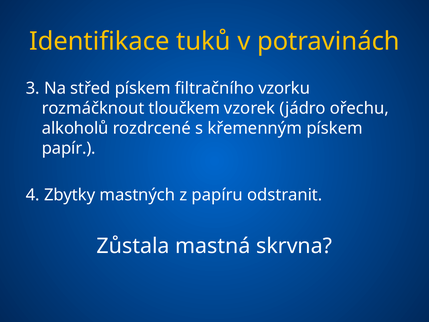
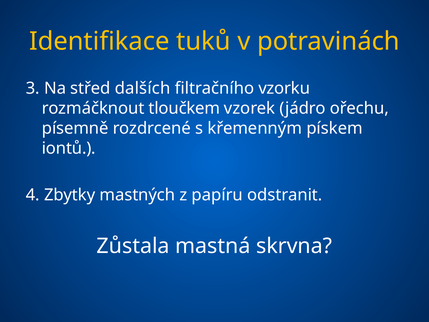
střed pískem: pískem -> dalších (143, 88)
alkoholů: alkoholů -> písemně (75, 128)
papír: papír -> iontů (69, 148)
